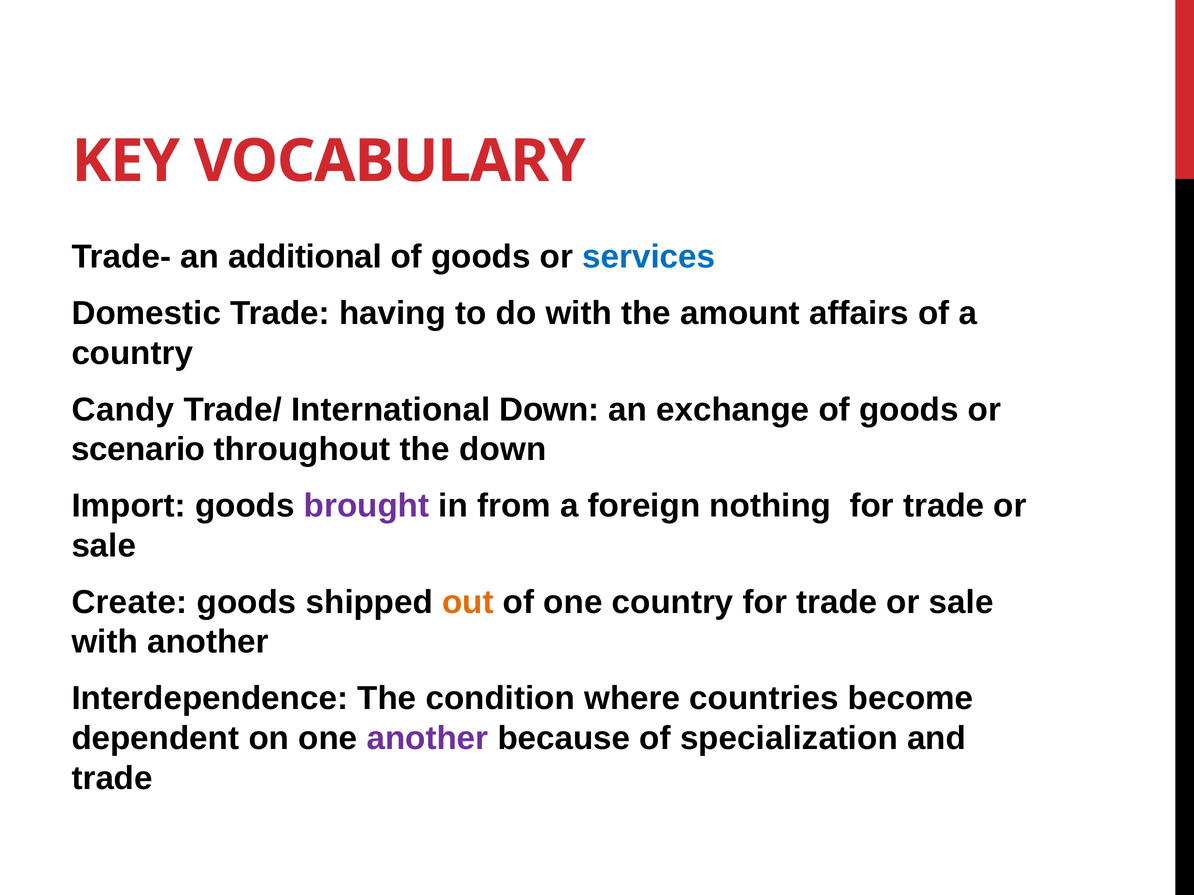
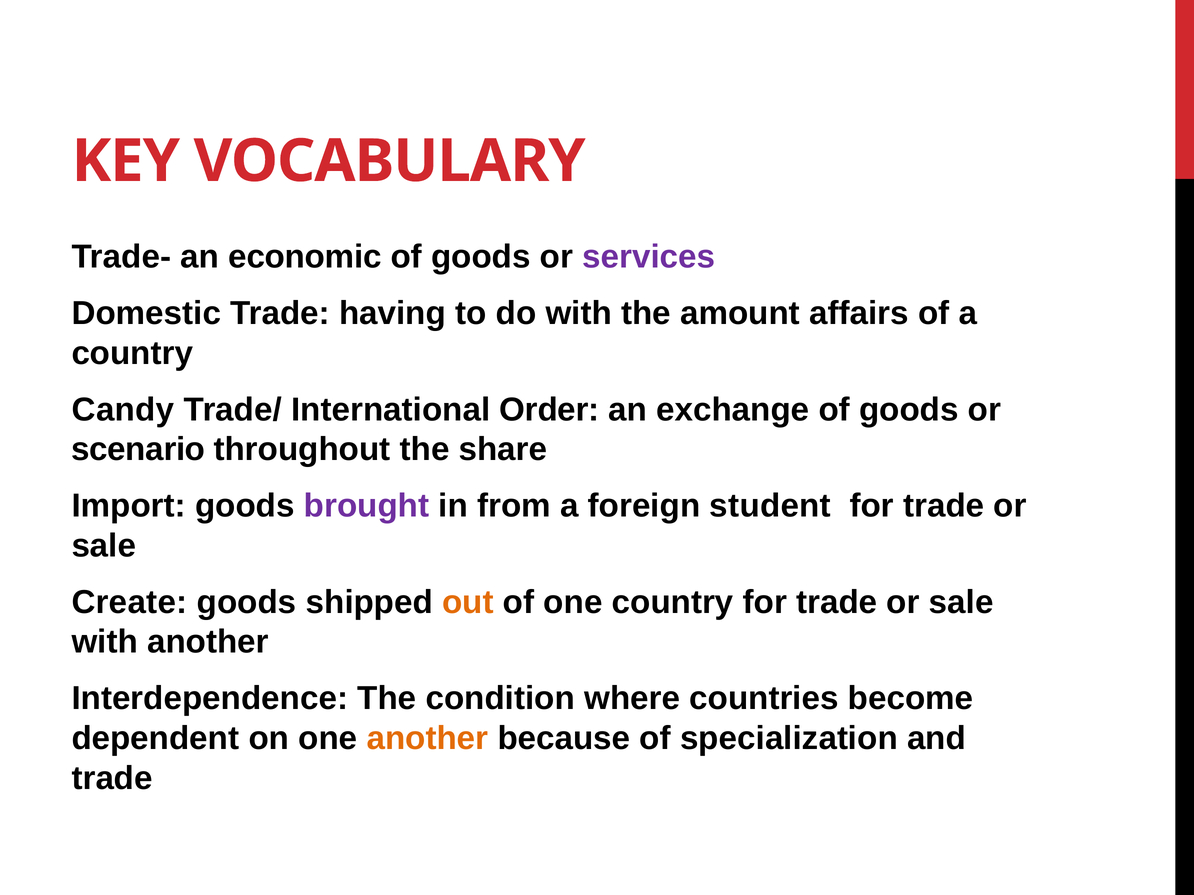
additional: additional -> economic (305, 257)
services colour: blue -> purple (649, 257)
International Down: Down -> Order (549, 410)
the down: down -> share (503, 450)
nothing: nothing -> student (770, 506)
another colour: purple -> orange (427, 739)
